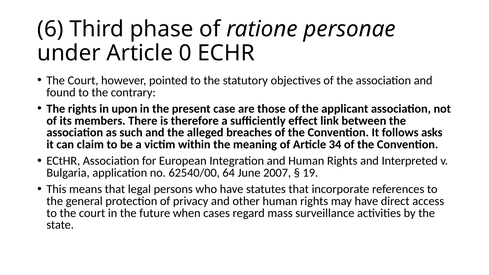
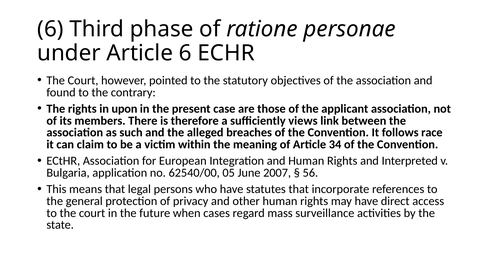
Article 0: 0 -> 6 (185, 53)
effect: effect -> views (303, 121)
asks: asks -> race (432, 133)
64: 64 -> 05 (229, 173)
19: 19 -> 56 (310, 173)
